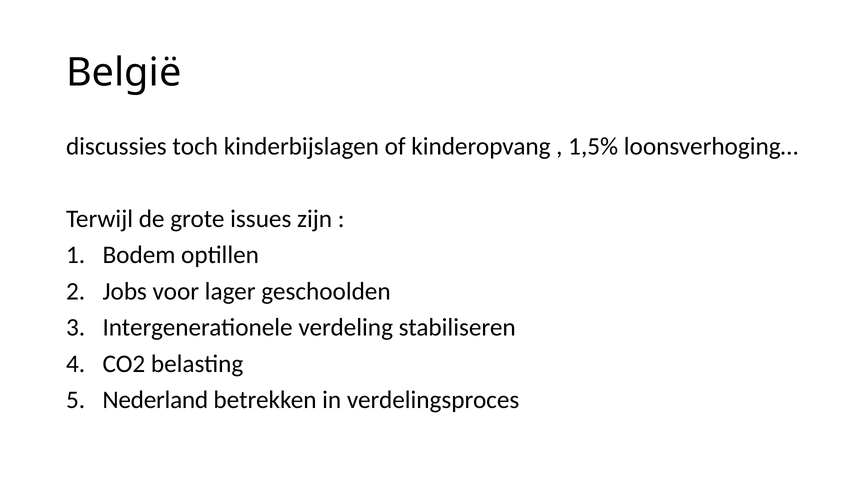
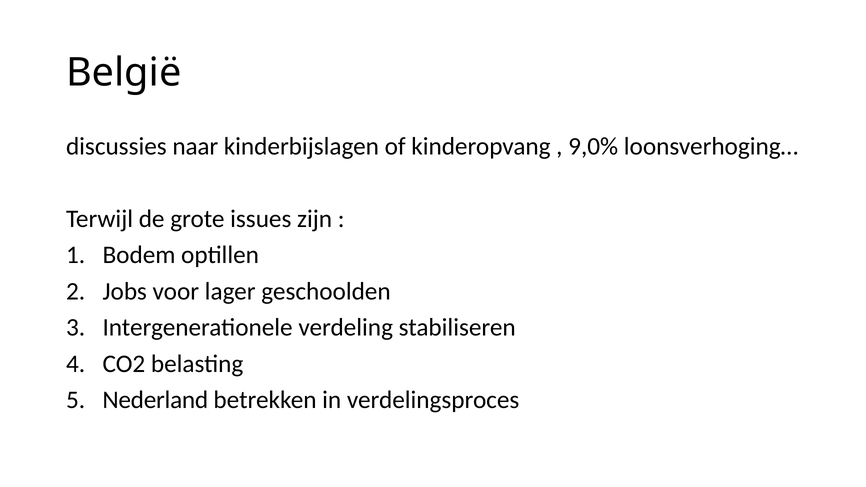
toch: toch -> naar (195, 146)
1,5%: 1,5% -> 9,0% (593, 146)
